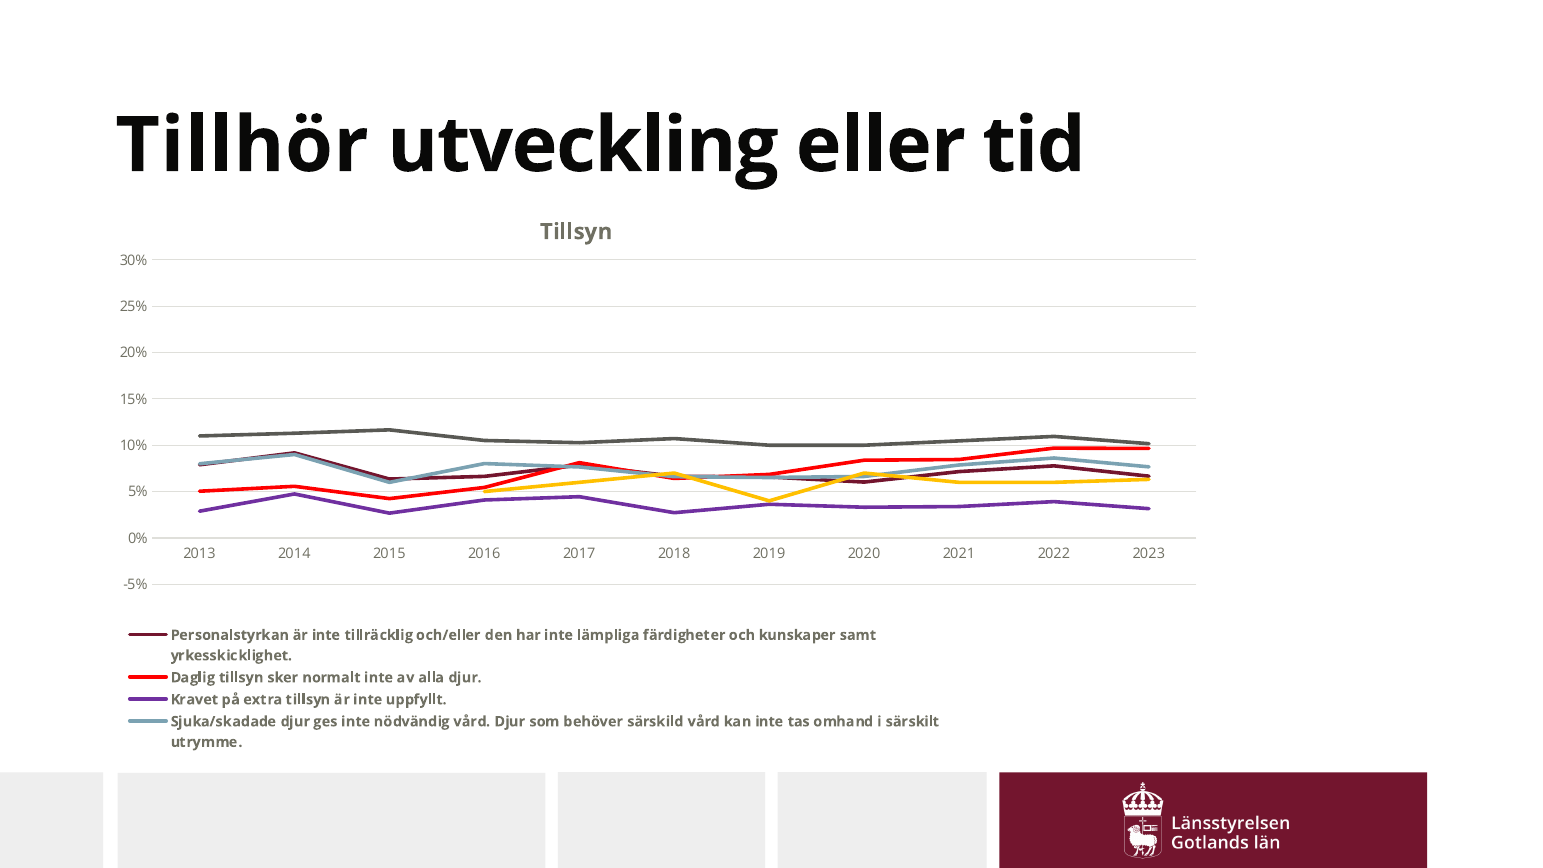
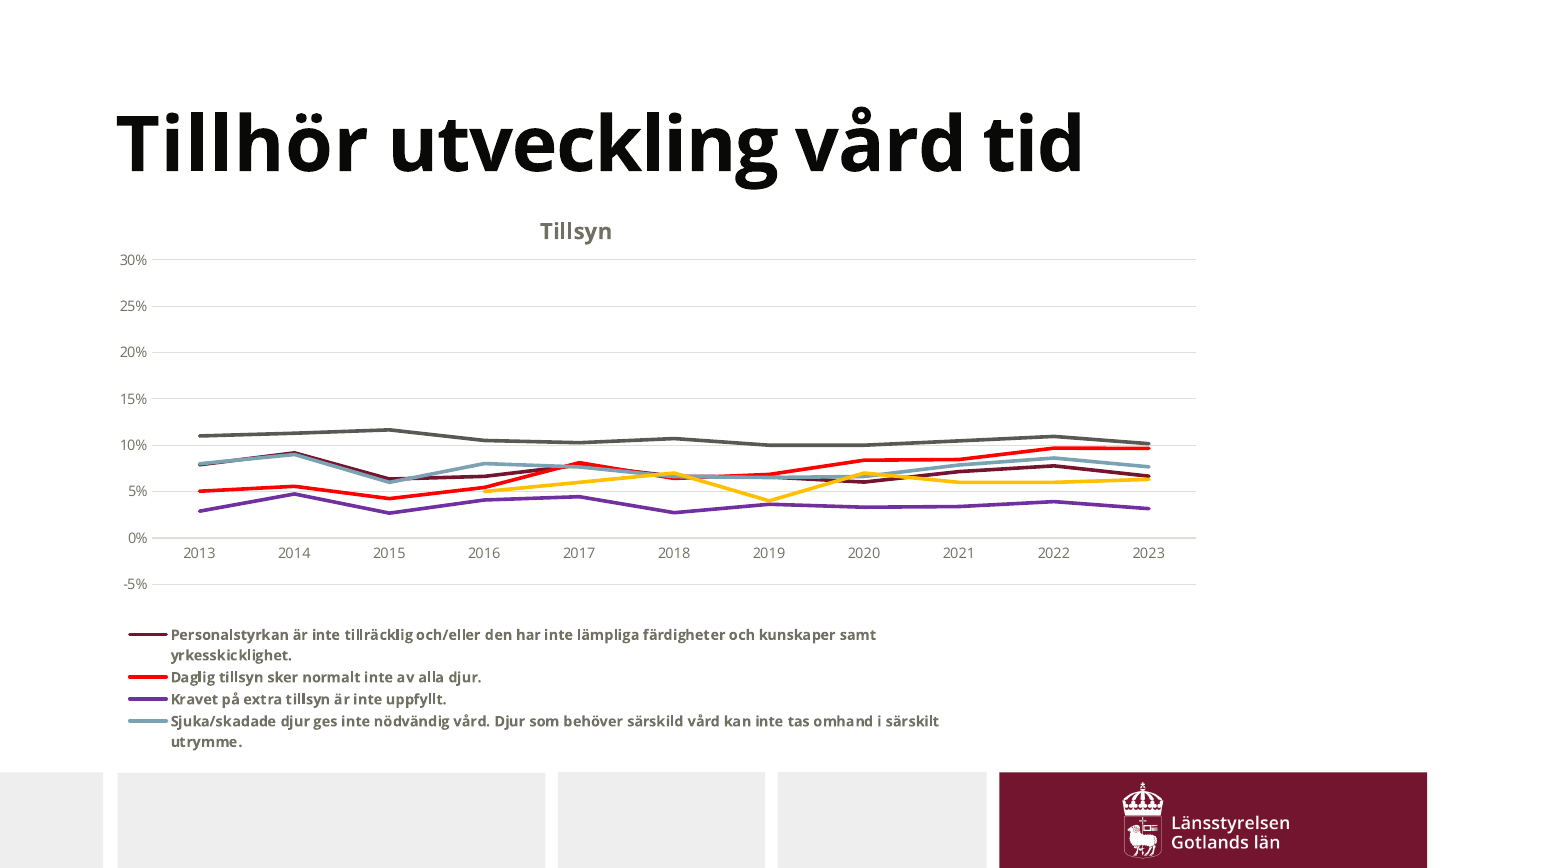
utveckling eller: eller -> vård (881, 146)
